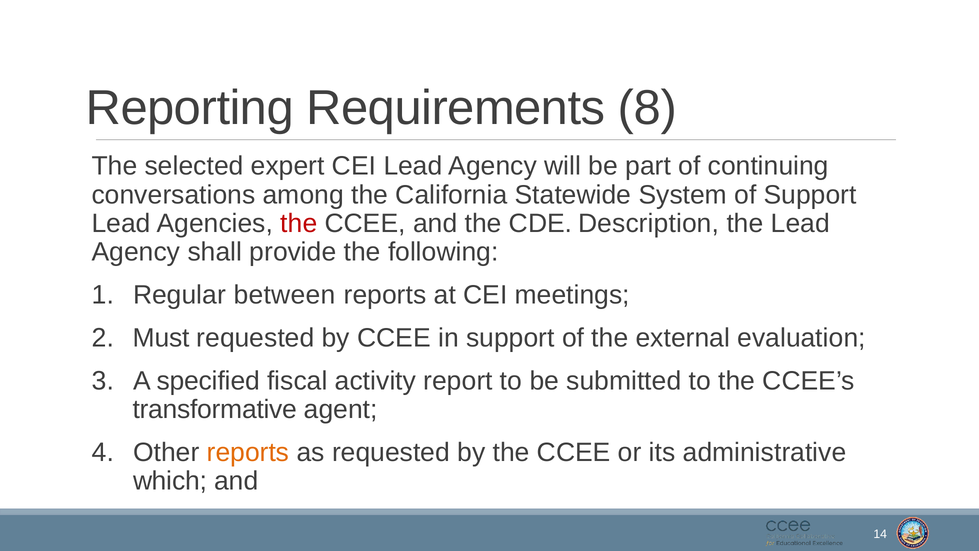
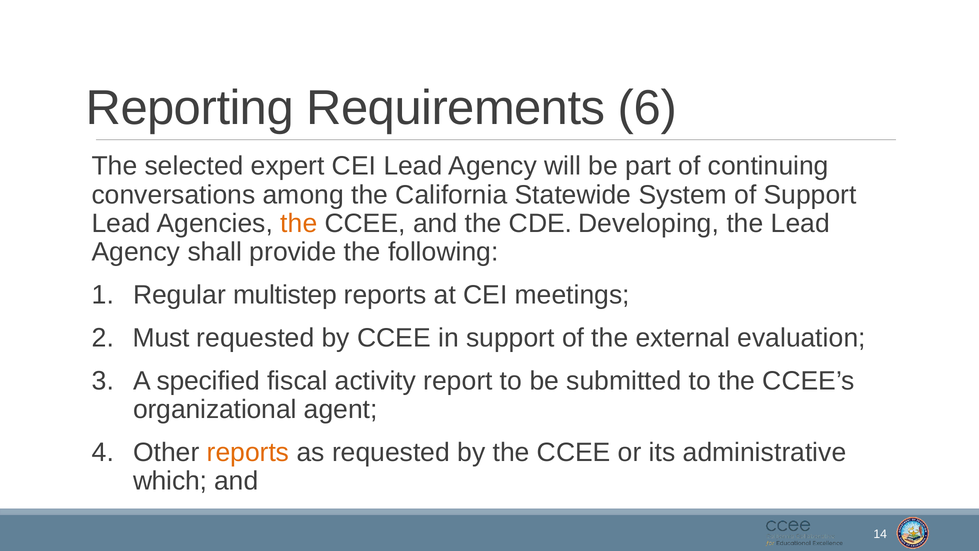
8: 8 -> 6 (647, 108)
the colour: red -> orange (299, 223)
Description: Description -> Developing (649, 223)
between: between -> multistep (285, 295)
transformative: transformative -> organizational (215, 409)
